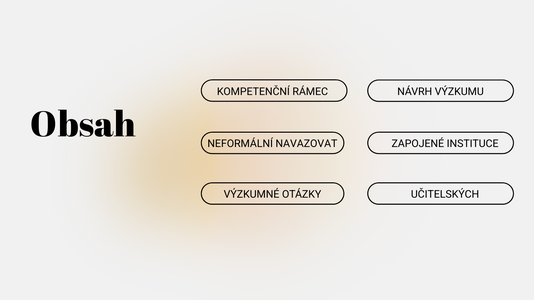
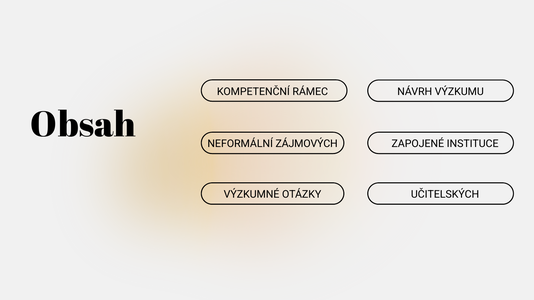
NAVAZOVAT: NAVAZOVAT -> ZÁJMOVÝCH (307, 144)
